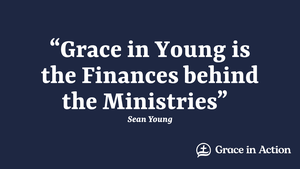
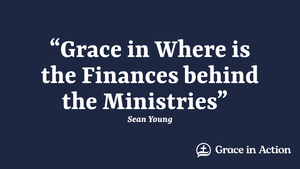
in Young: Young -> Where (191, 48)
